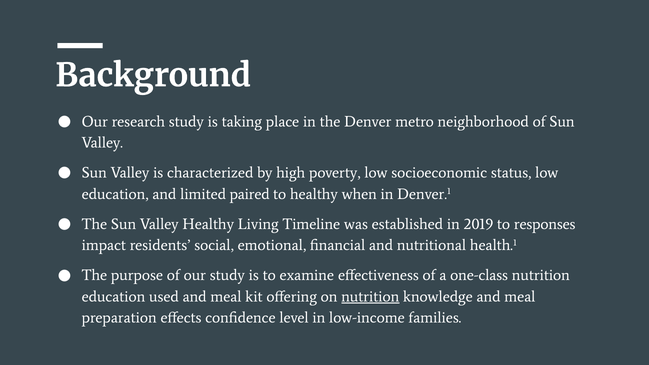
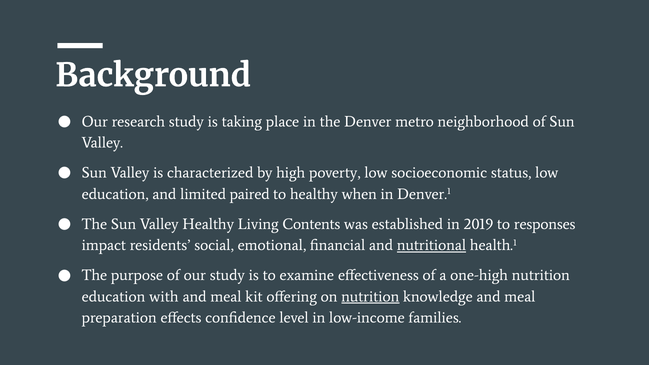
Timeline: Timeline -> Contents (311, 224)
nutritional underline: none -> present (432, 245)
one-class: one-class -> one-high (479, 275)
used: used -> with (164, 297)
